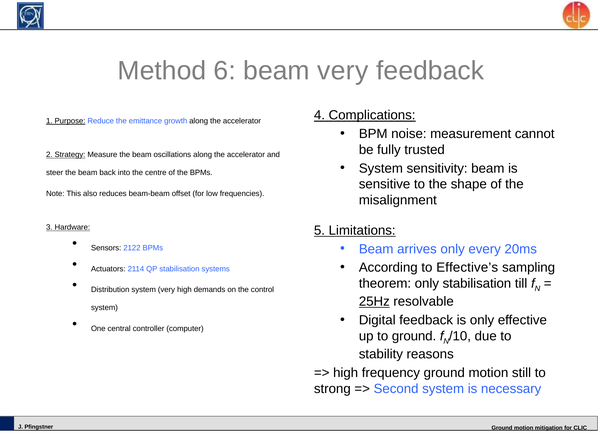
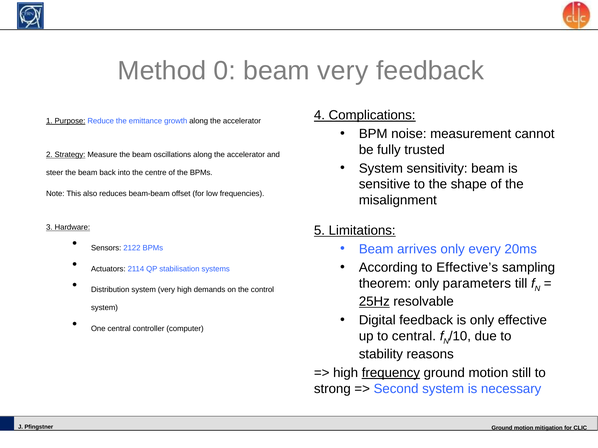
6: 6 -> 0 (225, 71)
only stabilisation: stabilisation -> parameters (477, 284)
to ground: ground -> central (414, 336)
frequency underline: none -> present (391, 373)
